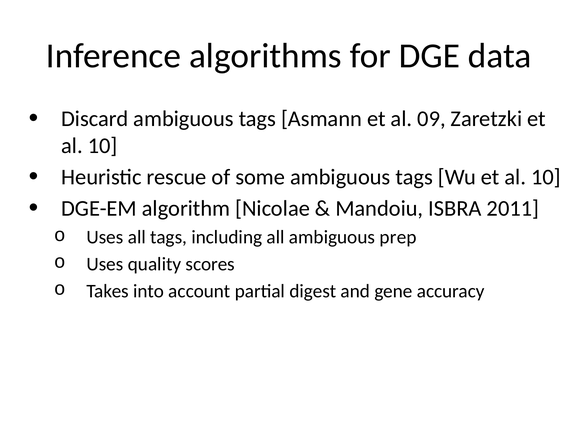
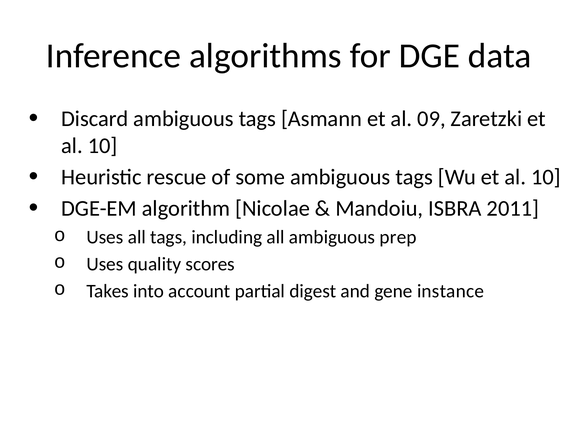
accuracy: accuracy -> instance (451, 291)
